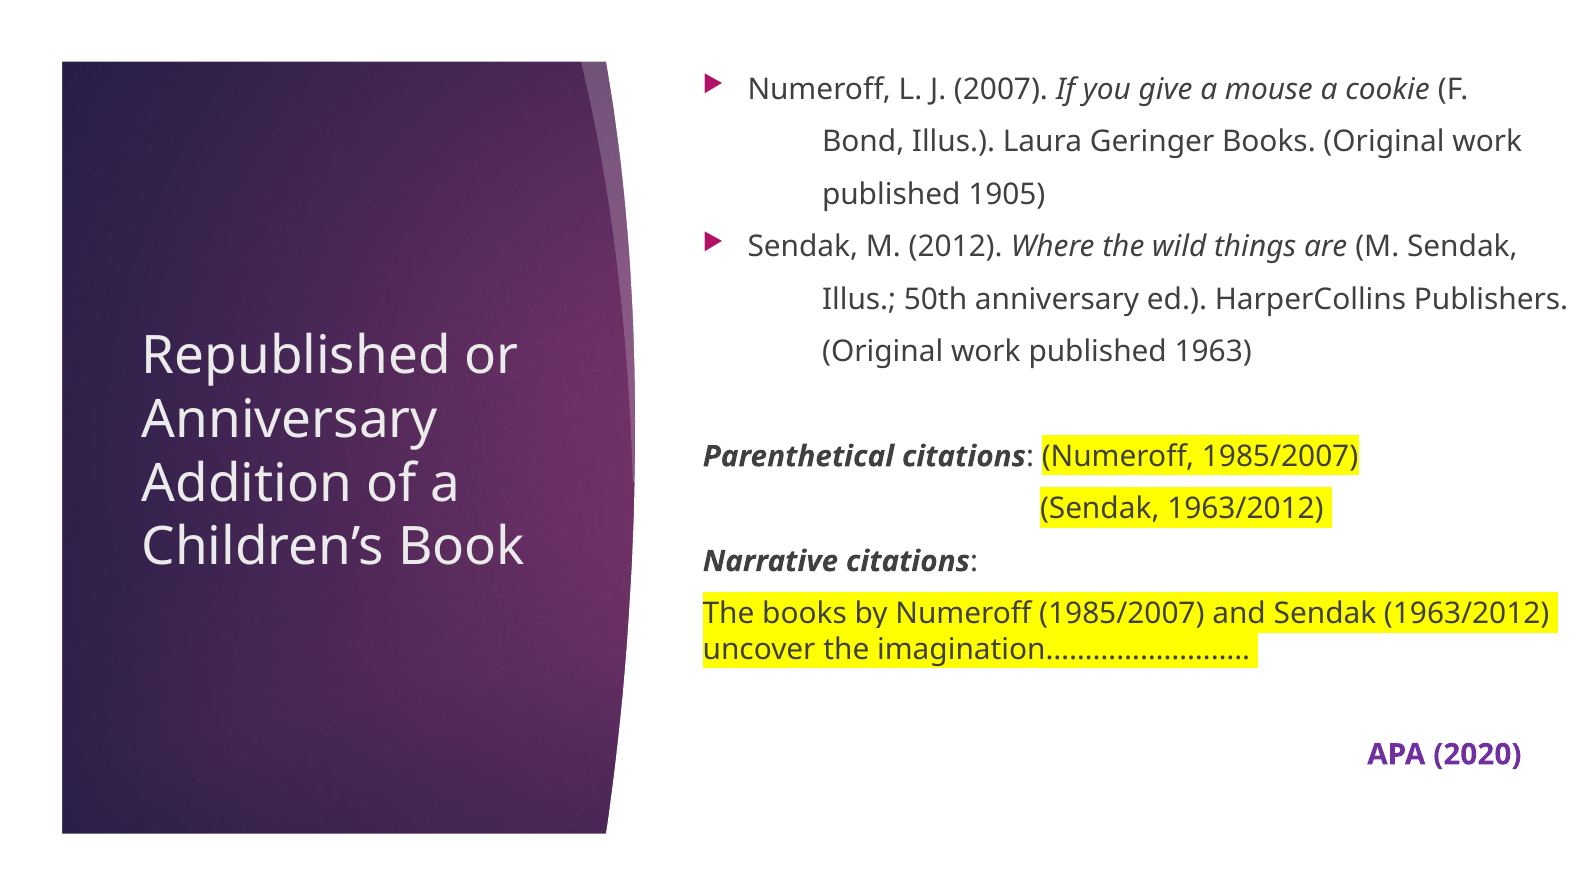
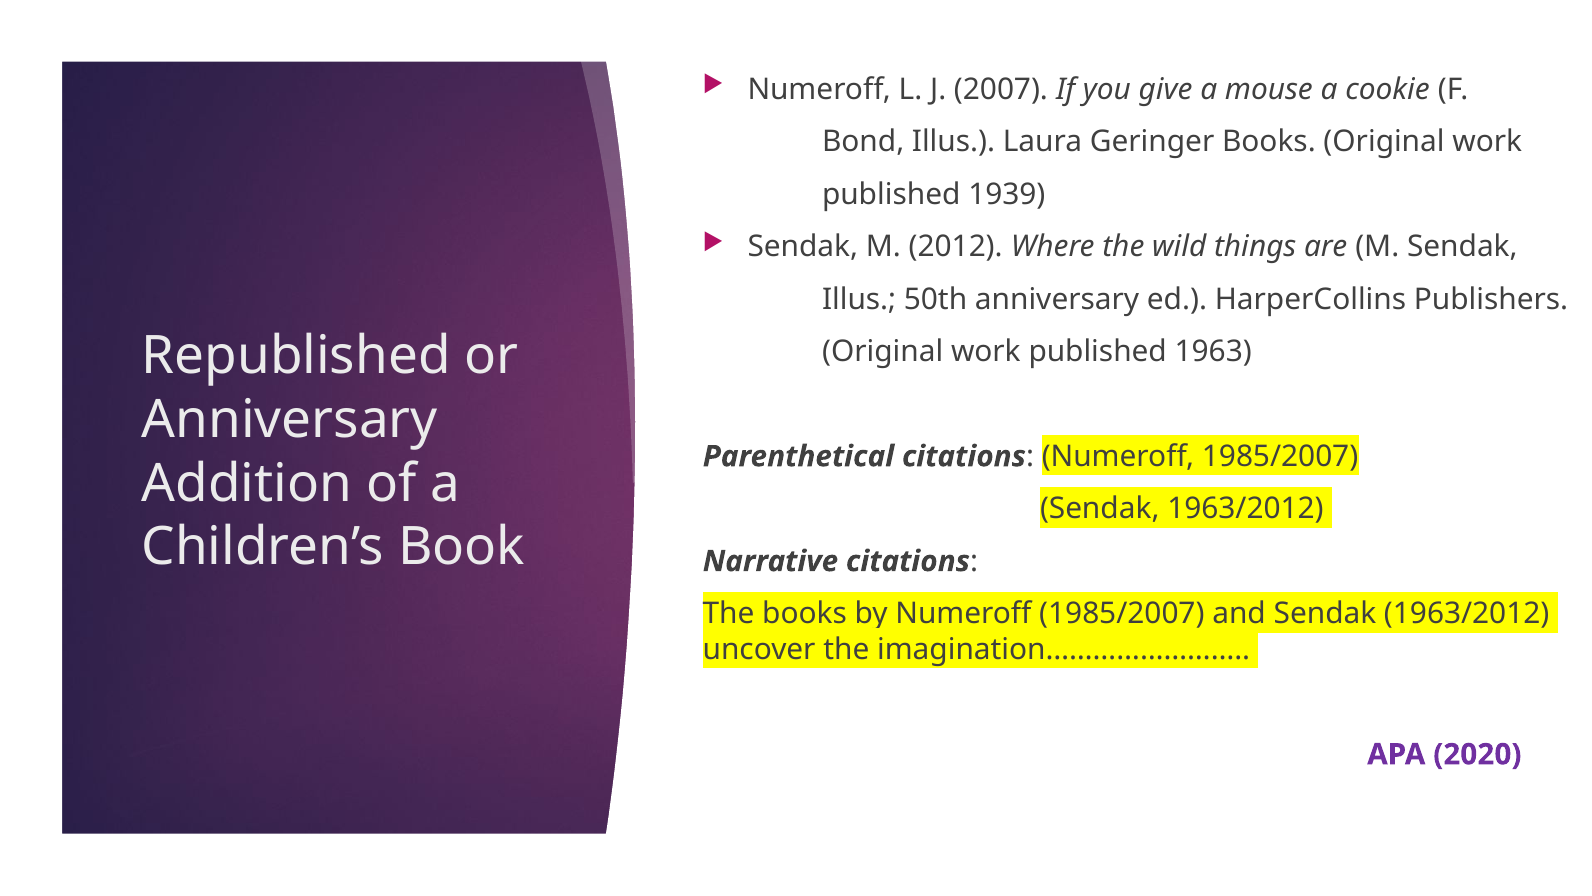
1905: 1905 -> 1939 (1007, 194)
